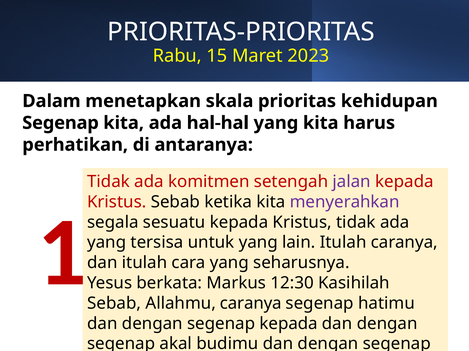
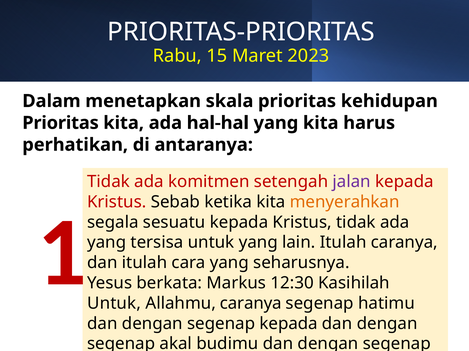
Segenap: Segenap -> Prioritas (61, 123)
menyerahkan colour: purple -> orange (345, 202)
Sebab: Sebab -> Untuk (114, 304)
